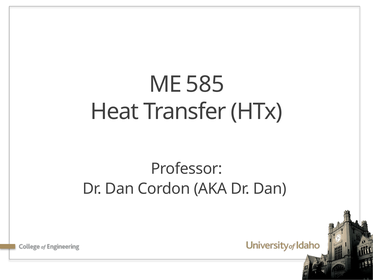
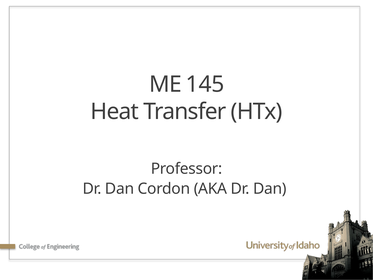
585: 585 -> 145 (205, 84)
